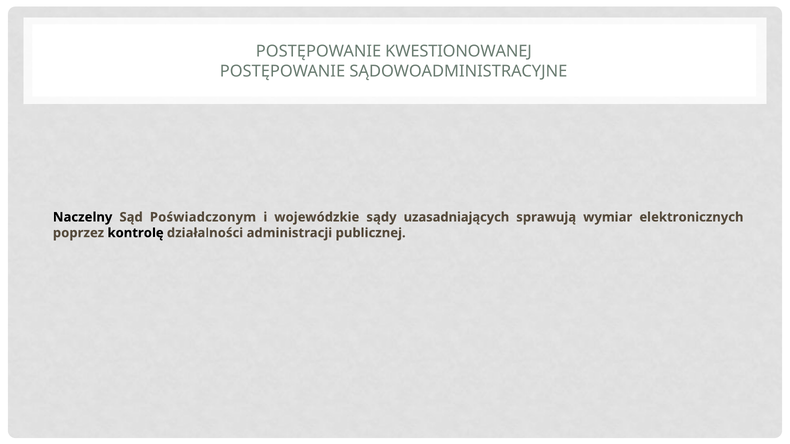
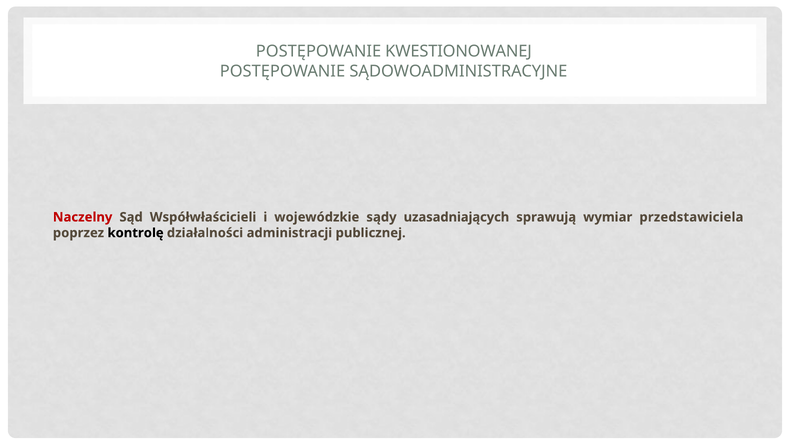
Naczelny colour: black -> red (83, 217)
Poświadczonym: Poświadczonym -> Współwłaścicieli (203, 217)
elektronicznych: elektronicznych -> przedstawiciela (691, 217)
